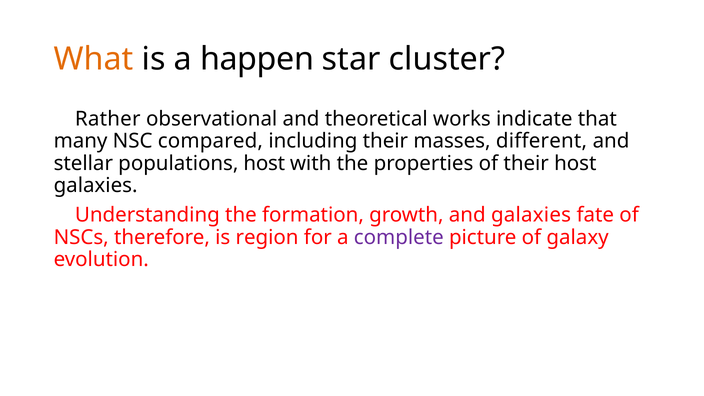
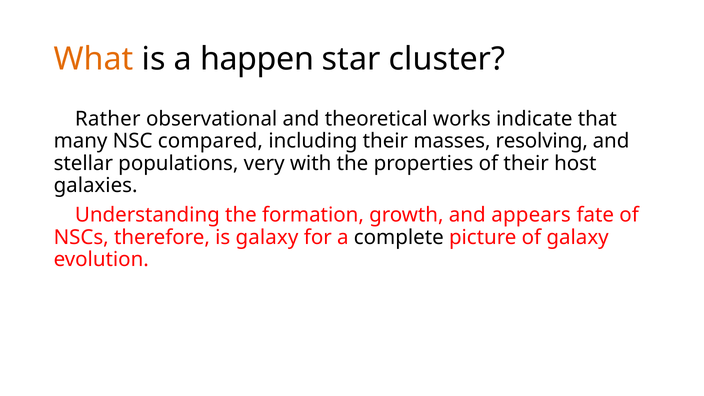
different: different -> resolving (542, 141)
populations host: host -> very (264, 163)
and galaxies: galaxies -> appears (531, 215)
is region: region -> galaxy (267, 237)
complete colour: purple -> black (399, 237)
